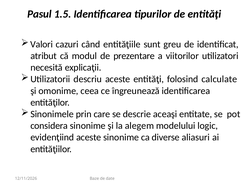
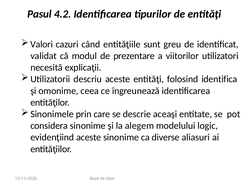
1.5: 1.5 -> 4.2 (63, 14)
atribut: atribut -> validat (44, 56)
calculate: calculate -> identifica (219, 79)
